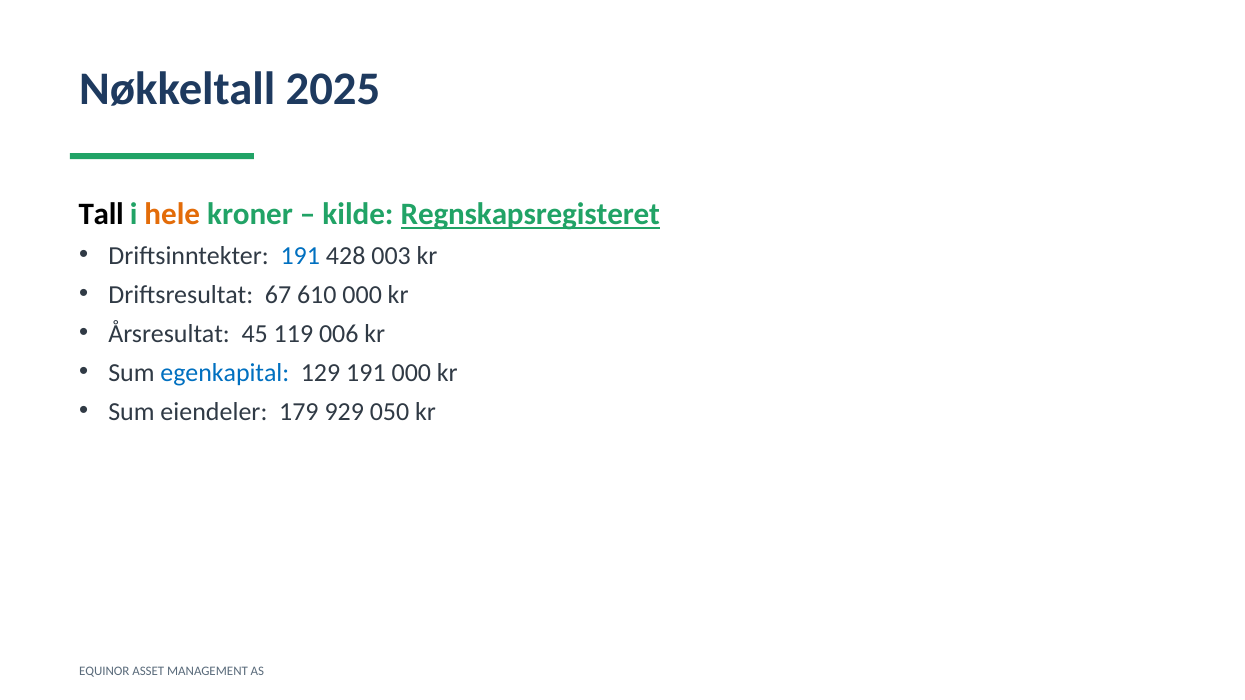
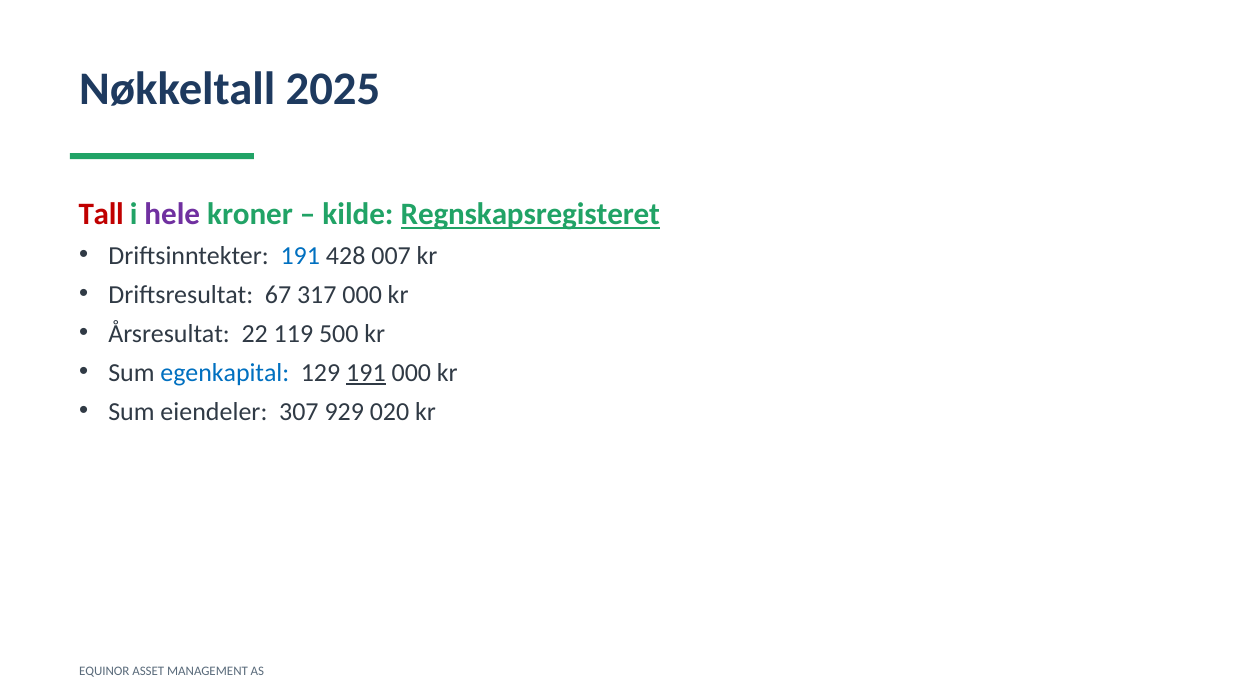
Tall colour: black -> red (101, 214)
hele colour: orange -> purple (172, 214)
003: 003 -> 007 (391, 256)
610: 610 -> 317 (317, 295)
45: 45 -> 22 (255, 334)
006: 006 -> 500 (339, 334)
191 underline: none -> present (366, 373)
179: 179 -> 307 (299, 412)
050: 050 -> 020 (390, 412)
